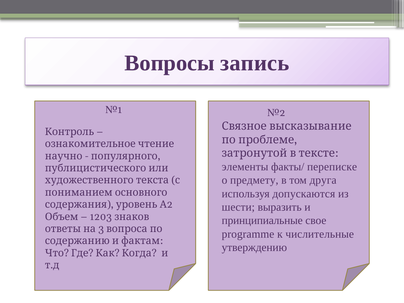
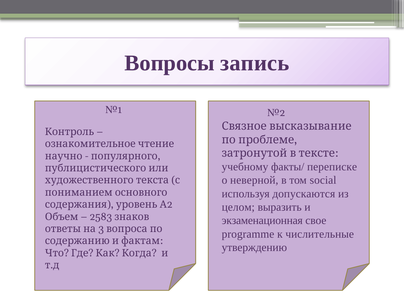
элементы: элементы -> учебному (245, 167)
предмету: предмету -> неверной (254, 180)
друга: друга -> social (323, 180)
шести: шести -> целом (238, 207)
1203: 1203 -> 2583 (101, 217)
принципиальные: принципиальные -> экзаменационная (262, 221)
